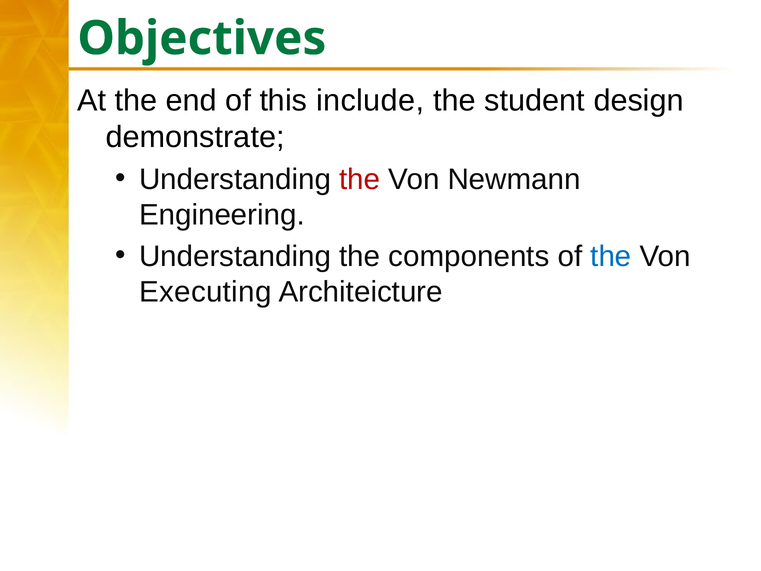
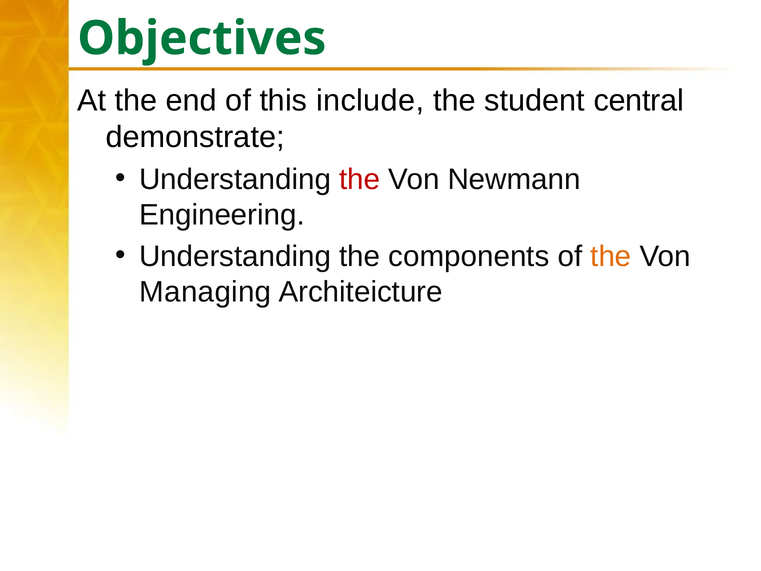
design: design -> central (639, 100)
the colour: blue -> orange (611, 256)
Executing: Executing -> Managing (205, 292)
